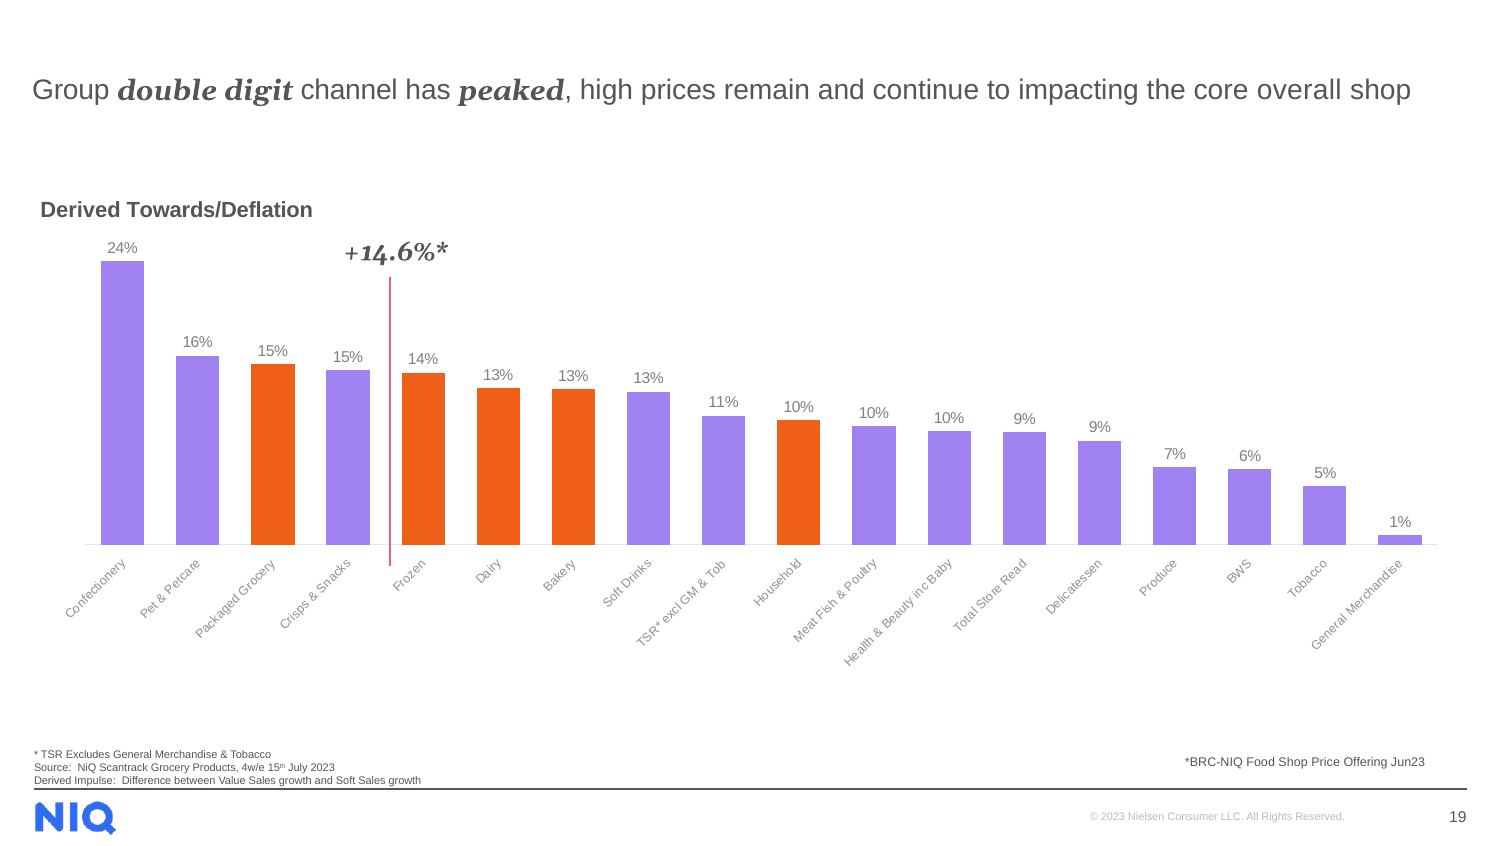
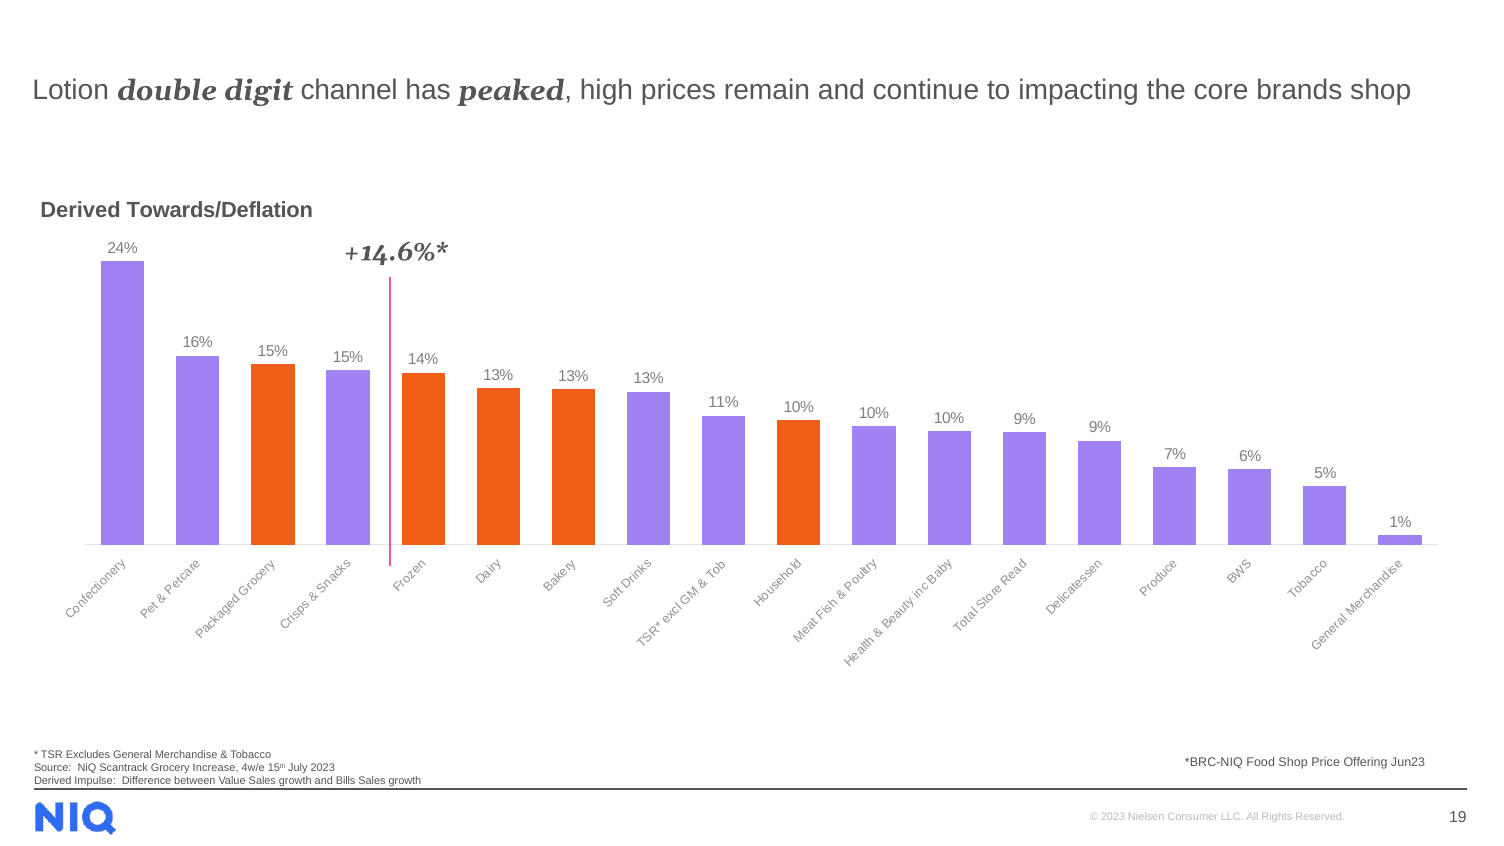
Group: Group -> Lotion (71, 91)
overall: overall -> brands (1299, 91)
Products: Products -> Increase (216, 768)
Soft: Soft -> Bills (346, 781)
